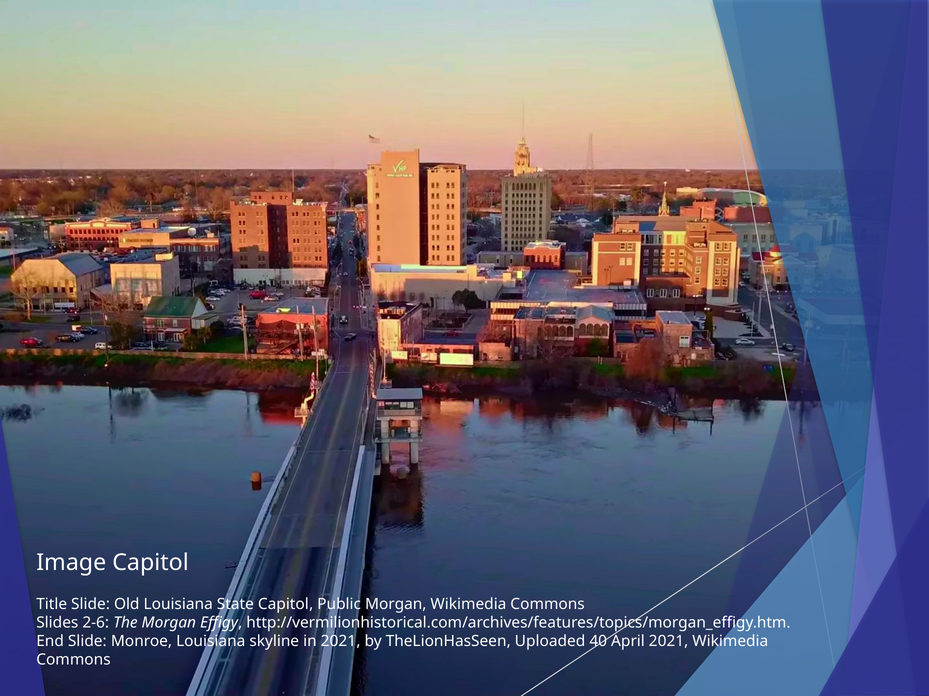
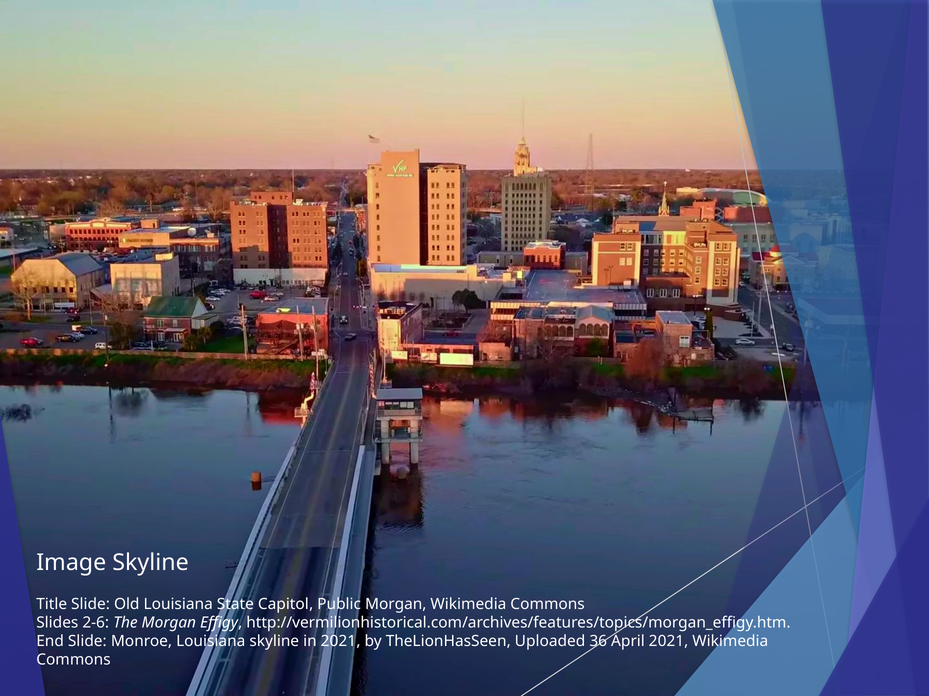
Image Capitol: Capitol -> Skyline (151, 563)
40: 40 -> 36 (598, 642)
